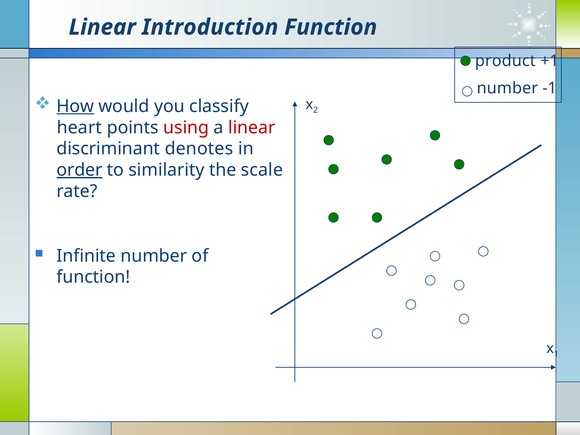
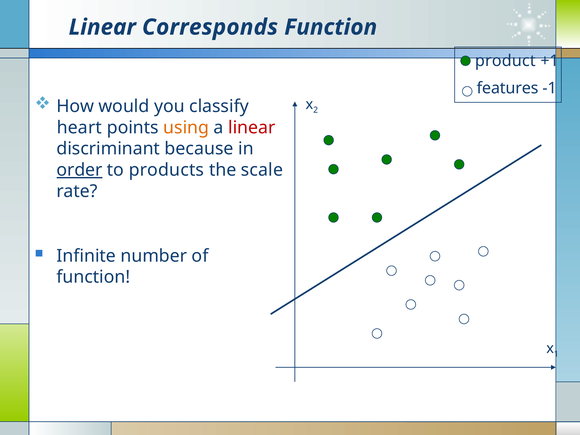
Introduction: Introduction -> Corresponds (210, 27)
number: number -> features (508, 88)
How underline: present -> none (75, 106)
using colour: red -> orange (186, 128)
denotes: denotes -> because (199, 149)
similarity: similarity -> products (166, 170)
